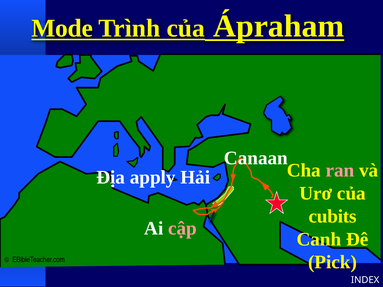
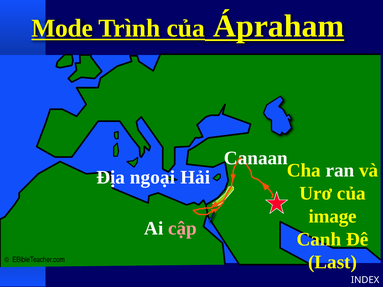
ran colour: pink -> white (340, 170)
apply: apply -> ngoại (153, 177)
cubits: cubits -> image (333, 216)
Pick: Pick -> Last (333, 262)
